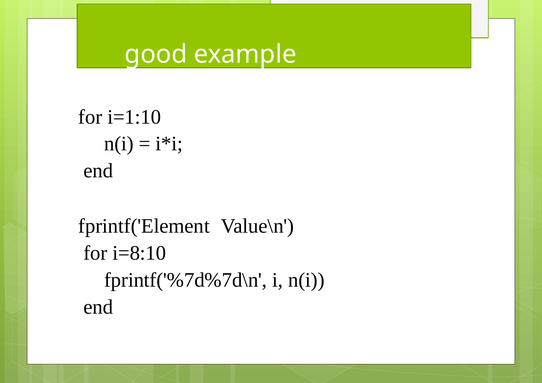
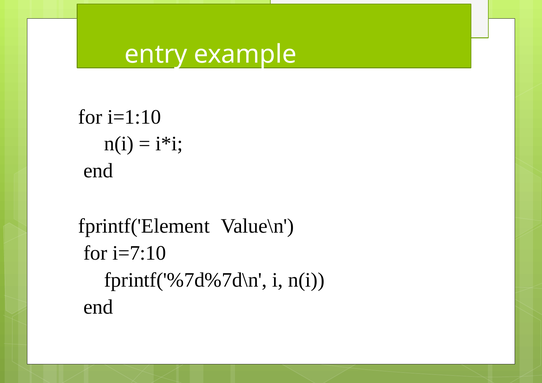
good: good -> entry (156, 54)
i=8:10: i=8:10 -> i=7:10 (139, 253)
